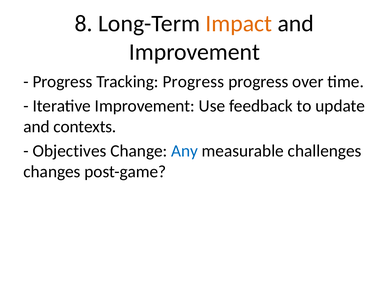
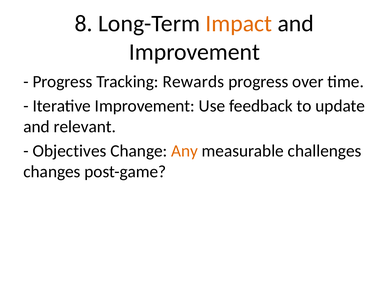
Tracking Progress: Progress -> Rewards (193, 82)
contexts: contexts -> relevant (85, 127)
Any colour: blue -> orange (185, 151)
